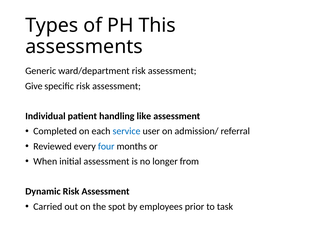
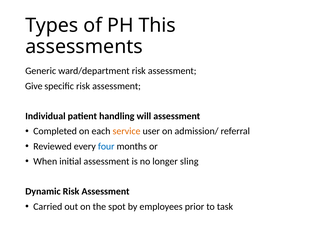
like: like -> will (144, 116)
service colour: blue -> orange (127, 131)
from: from -> sling (189, 161)
